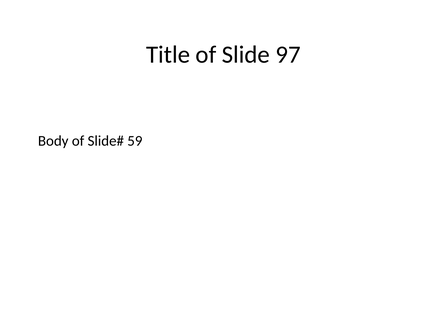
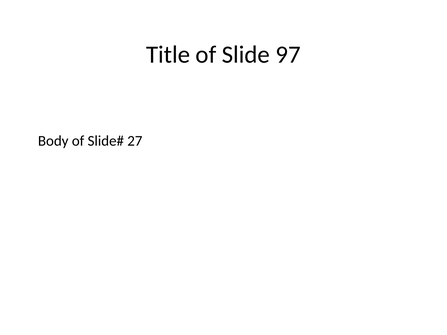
59: 59 -> 27 (135, 141)
